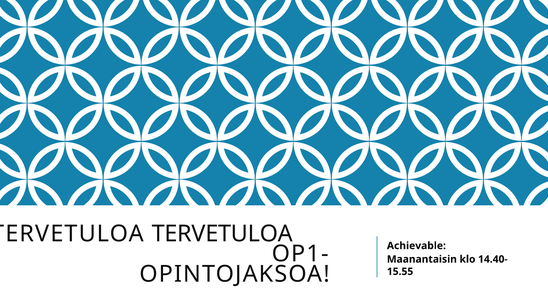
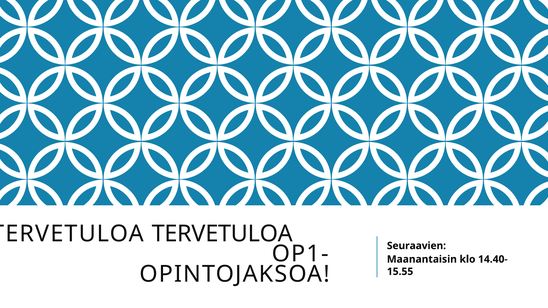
Achievable: Achievable -> Seuraavien (416, 246)
